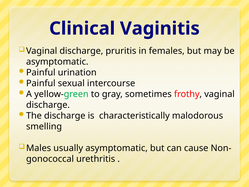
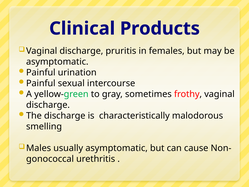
Vaginitis: Vaginitis -> Products (160, 28)
